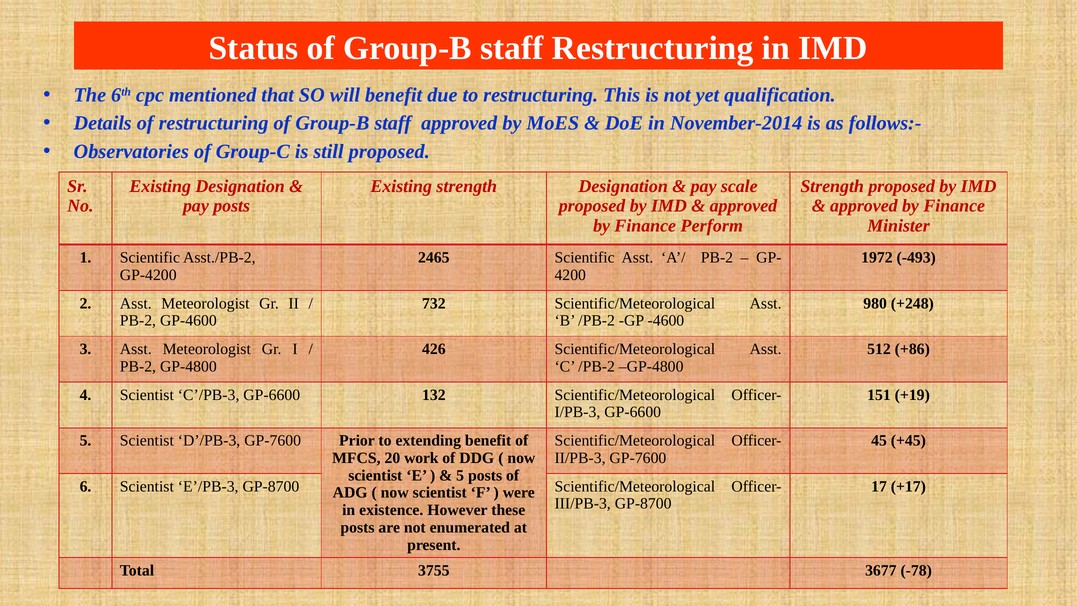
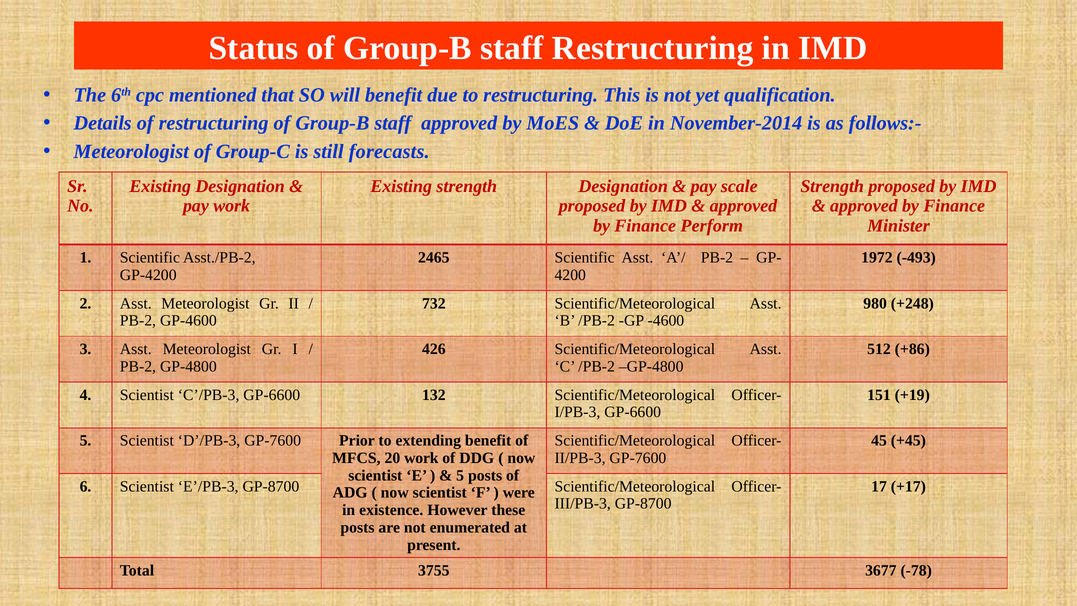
Observatories: Observatories -> Meteorologist (131, 152)
still proposed: proposed -> forecasts (389, 152)
pay posts: posts -> work (232, 206)
